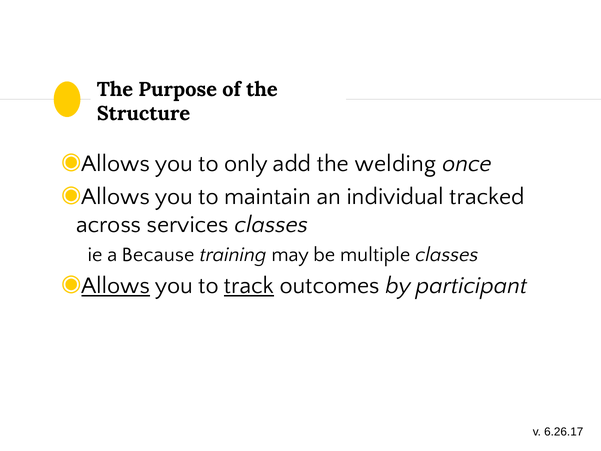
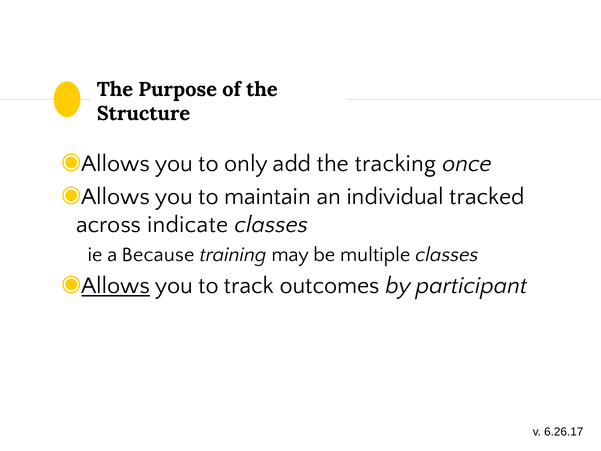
welding: welding -> tracking (395, 163)
services: services -> indicate (188, 224)
track underline: present -> none (249, 286)
